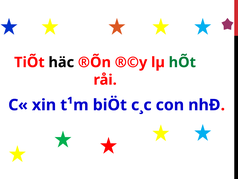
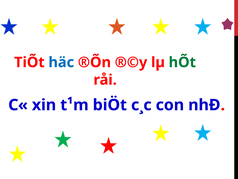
häc colour: black -> blue (61, 62)
